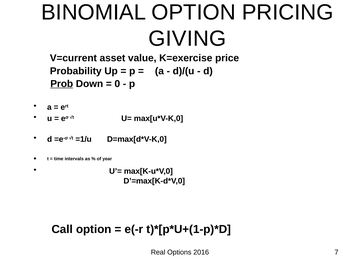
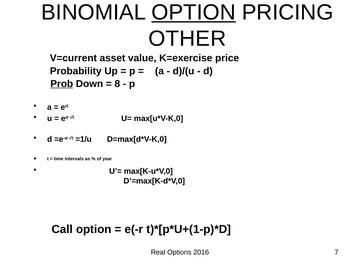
OPTION underline: none -> present (194, 12)
GIVING: GIVING -> OTHER (187, 39)
0: 0 -> 8 (117, 84)
